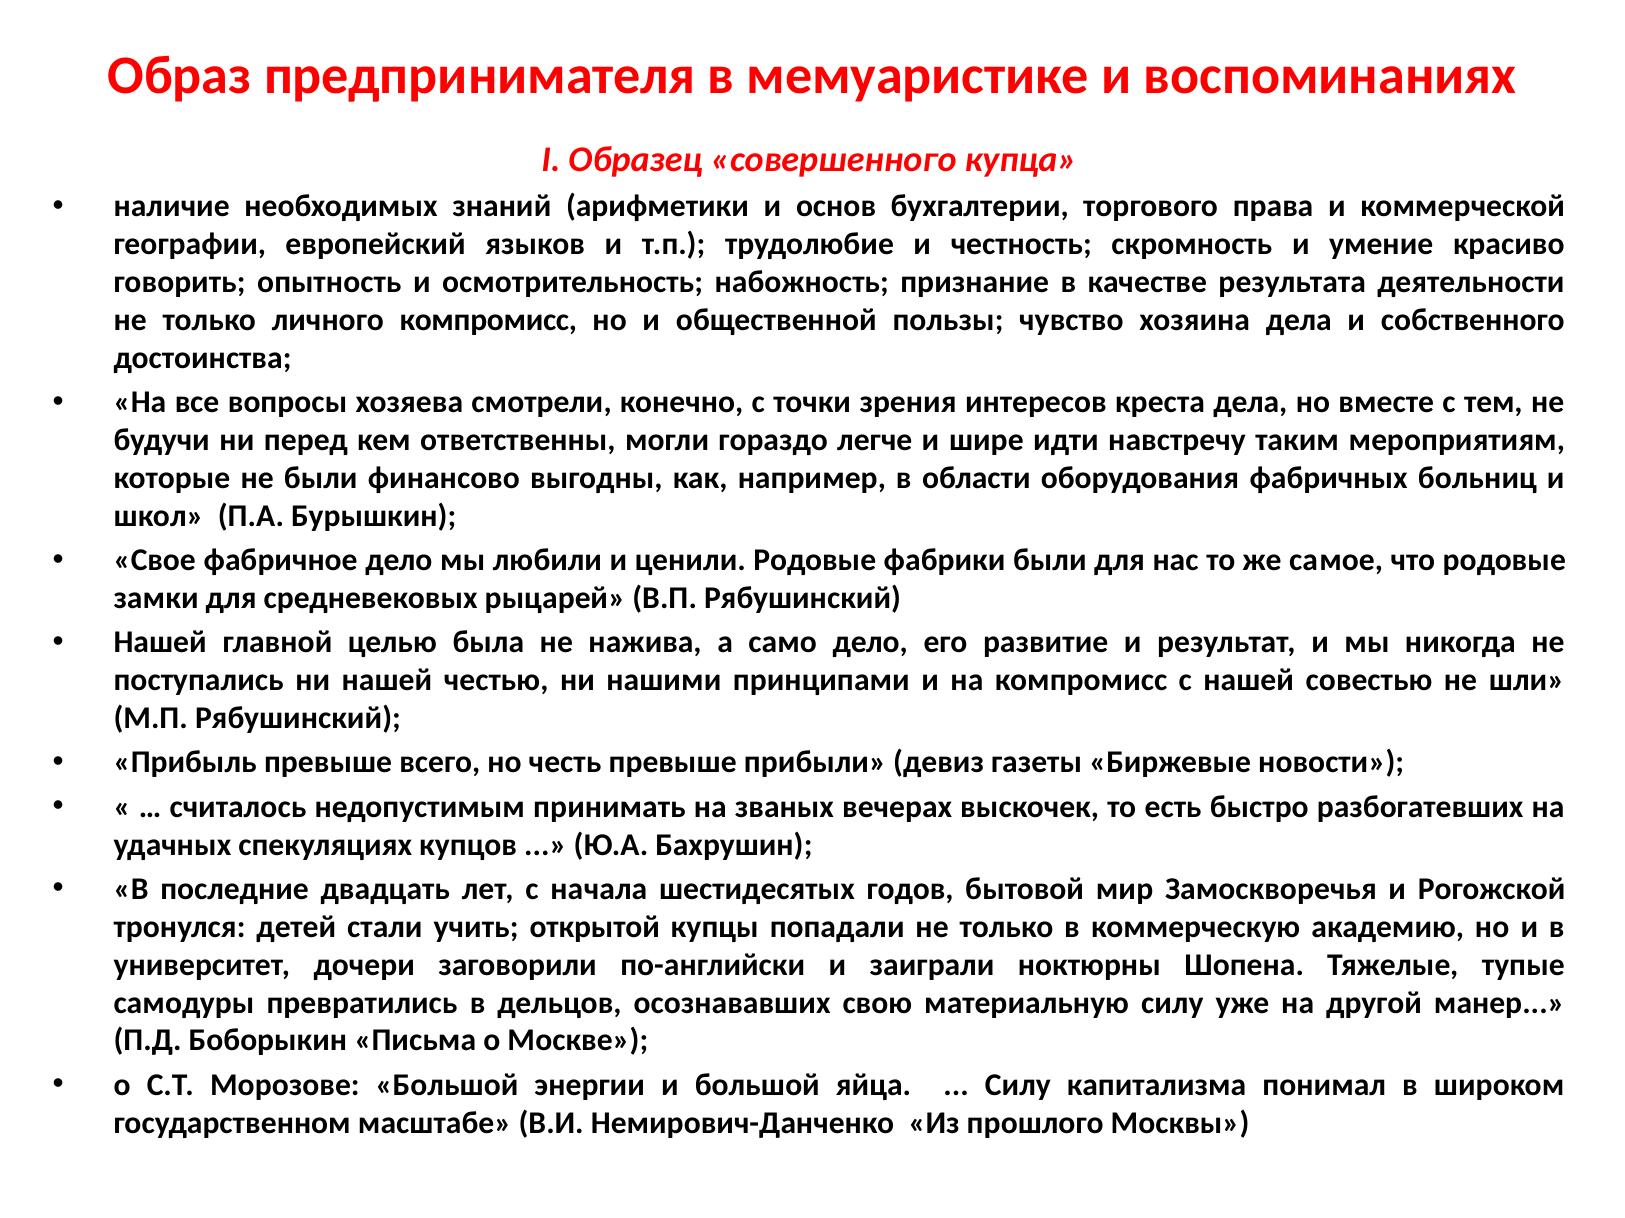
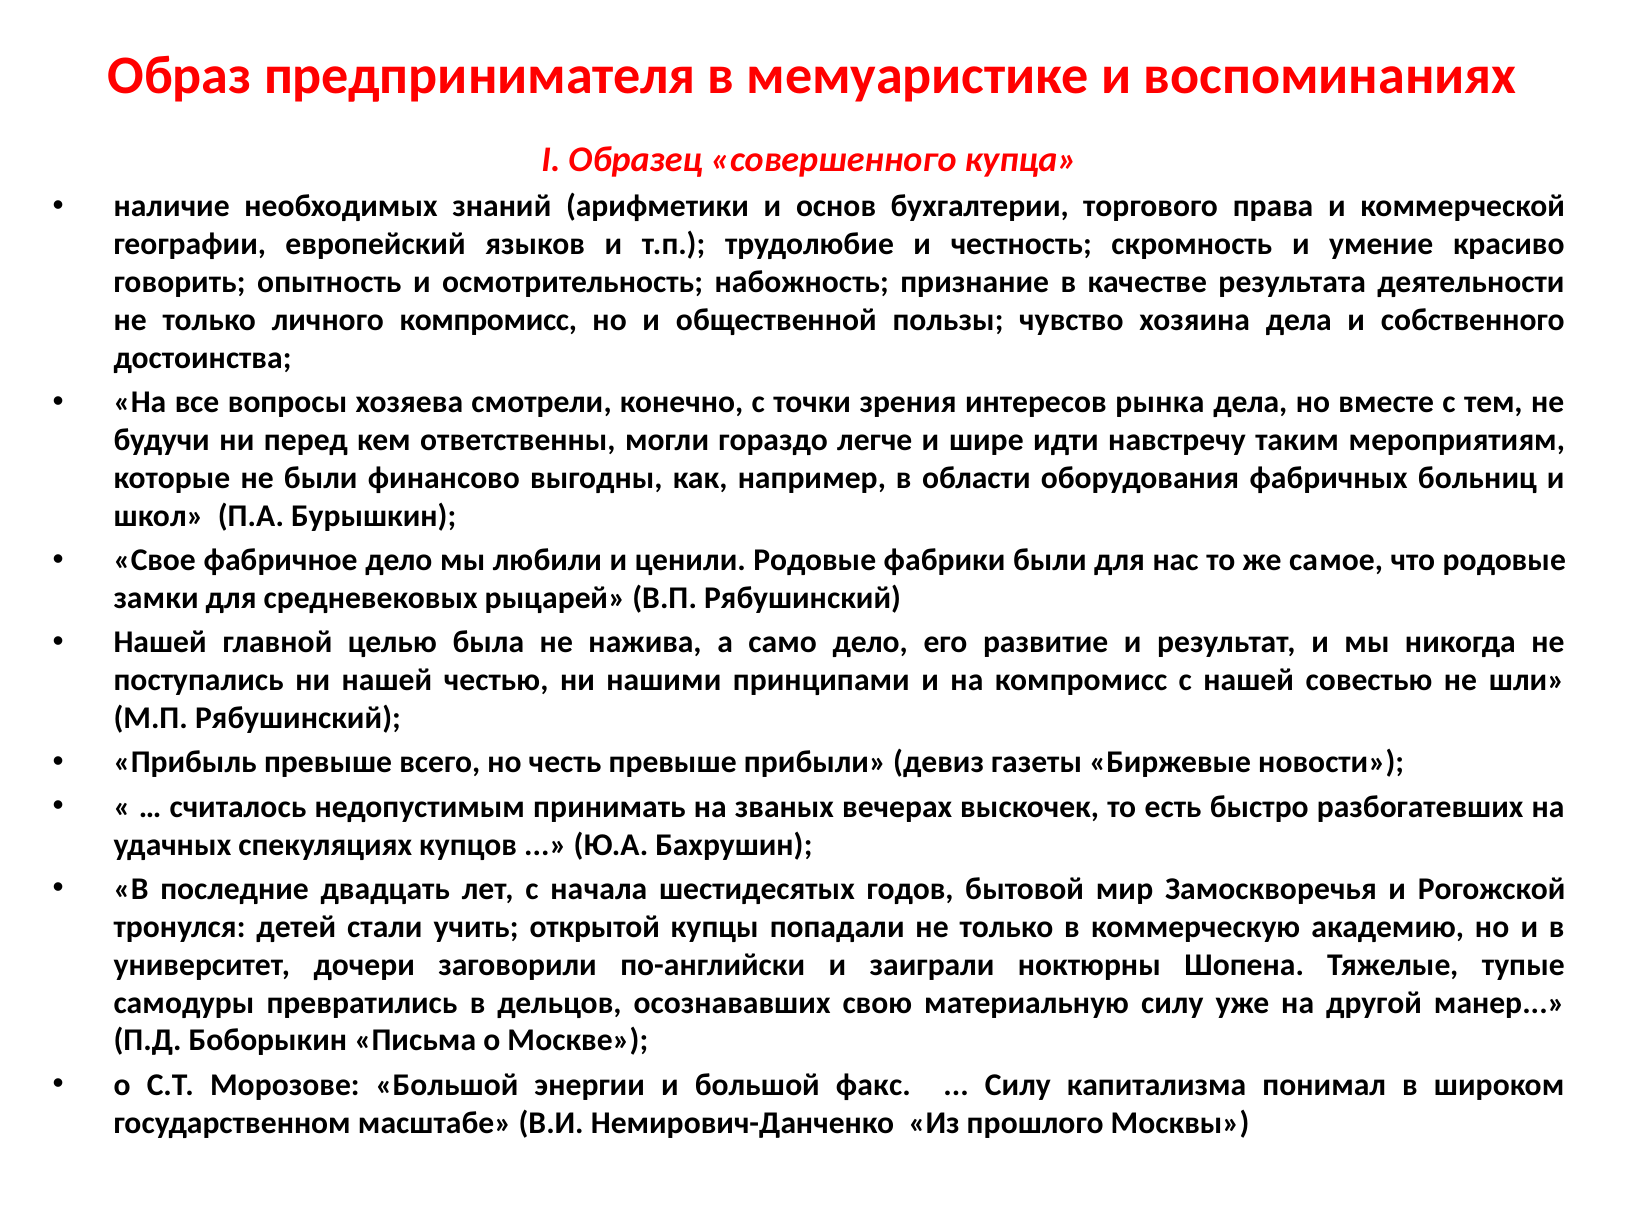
креста: креста -> рынка (1160, 403)
яйца: яйца -> факс (873, 1085)
